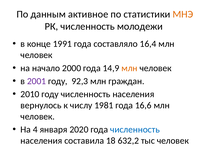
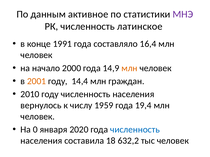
МНЭ colour: orange -> purple (183, 14)
молодежи: молодежи -> латинское (140, 26)
2001 colour: purple -> orange (37, 81)
92,3: 92,3 -> 14,4 (80, 81)
1981: 1981 -> 1959 (104, 106)
16,6: 16,6 -> 19,4 (143, 106)
4: 4 -> 0 (35, 130)
